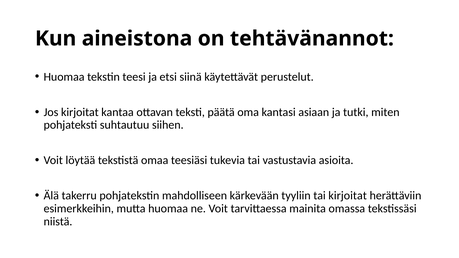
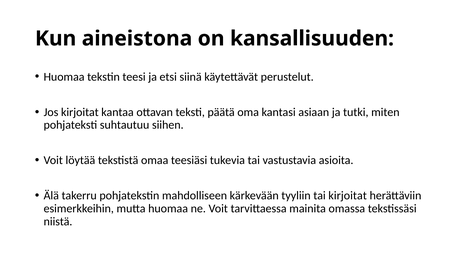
tehtävänannot: tehtävänannot -> kansallisuuden (312, 39)
